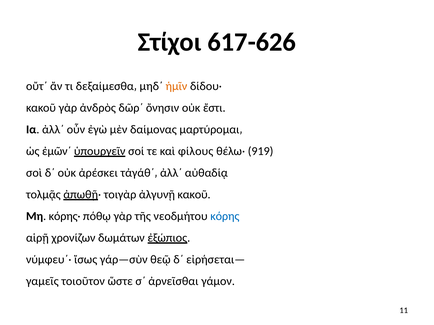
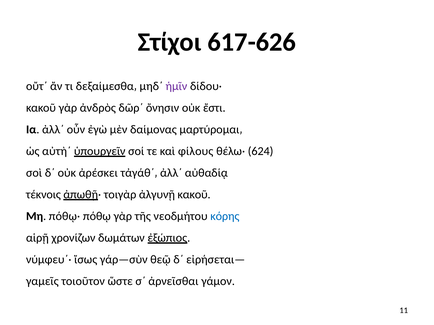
ἡμῖν colour: orange -> purple (176, 86)
ἐμῶν΄: ἐμῶν΄ -> αὐτὴ΄ (57, 151)
919: 919 -> 624 (261, 151)
τολμᾷς: τολμᾷς -> τέκνοις (43, 195)
κόρης·: κόρης· -> πόθῳ· (64, 217)
